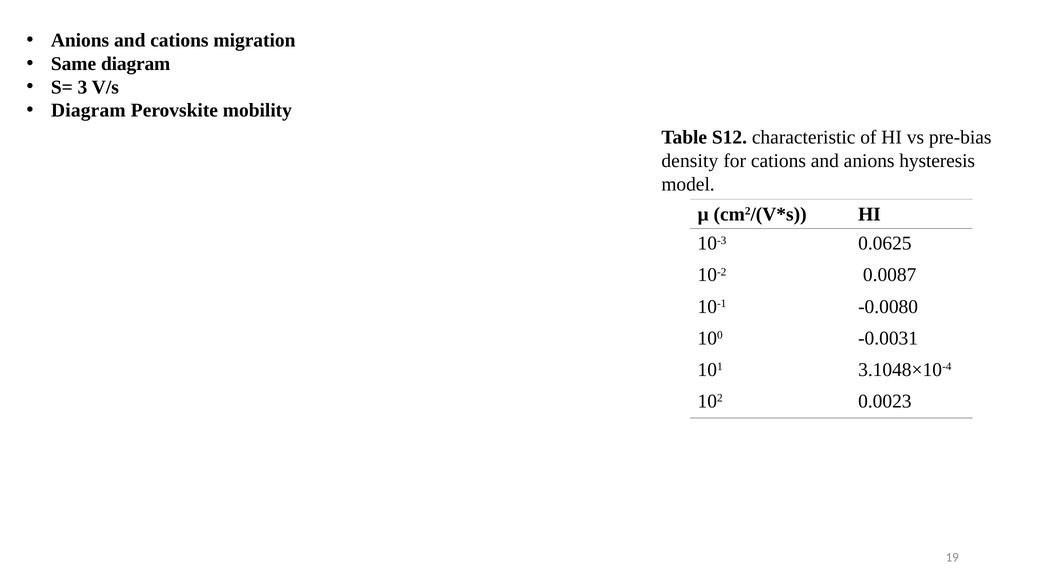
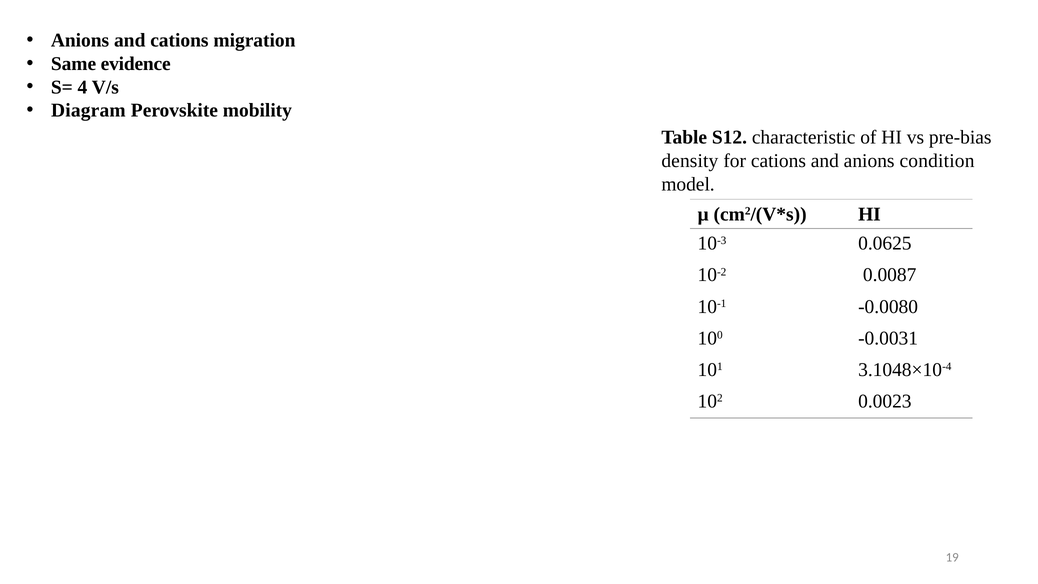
Same diagram: diagram -> evidence (136, 64)
3: 3 -> 4 (82, 87)
hysteresis: hysteresis -> condition (937, 161)
